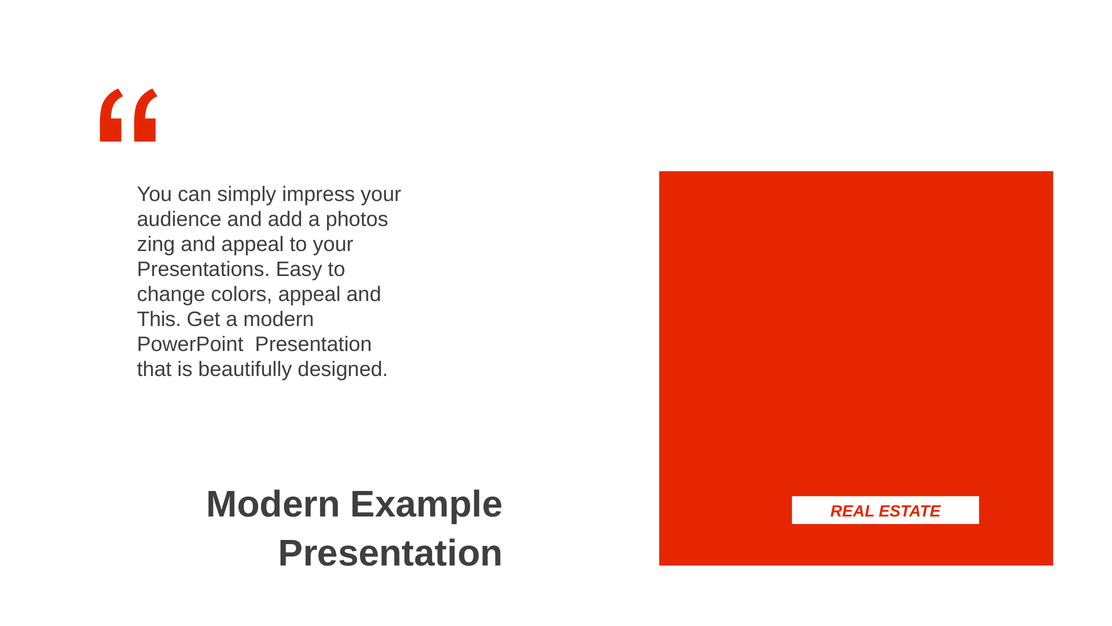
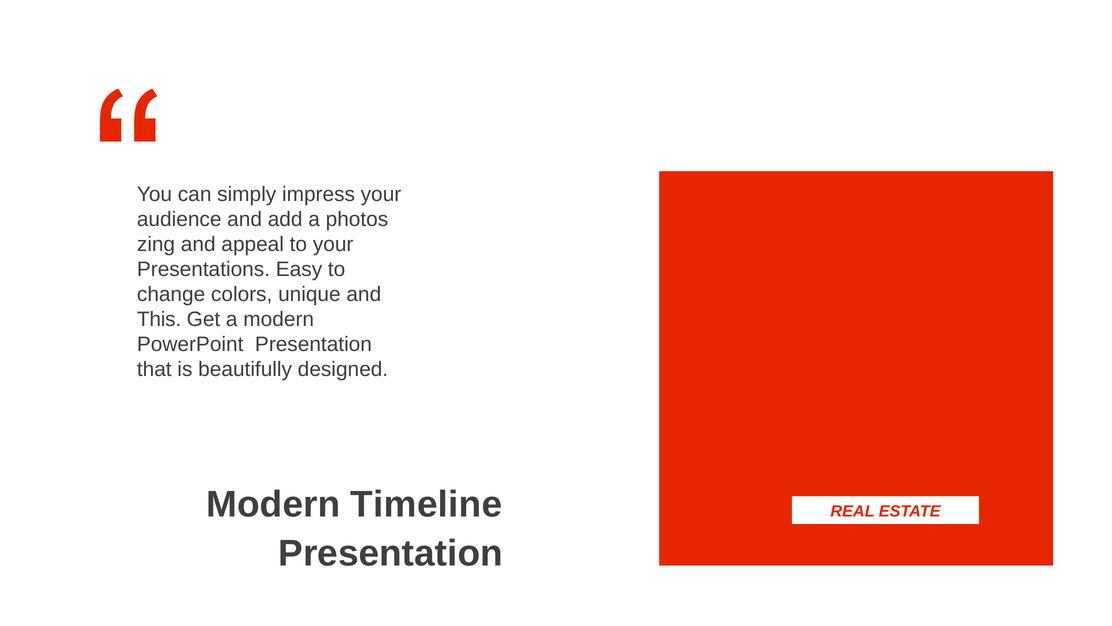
colors appeal: appeal -> unique (309, 294)
Example: Example -> Timeline (426, 504)
